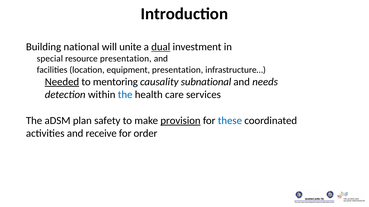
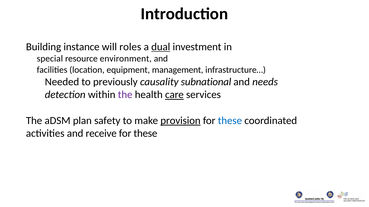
national: national -> instance (82, 47)
unite: unite -> roles (130, 47)
resource presentation: presentation -> environment (126, 59)
equipment presentation: presentation -> management (178, 70)
Needed underline: present -> none (62, 82)
mentoring: mentoring -> previously (115, 82)
the colour: blue -> purple (125, 95)
care underline: none -> present (174, 95)
order: order -> these (145, 134)
